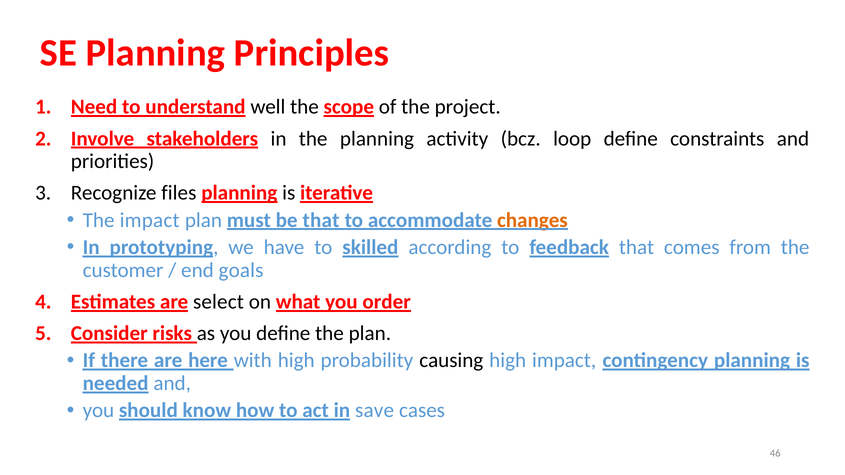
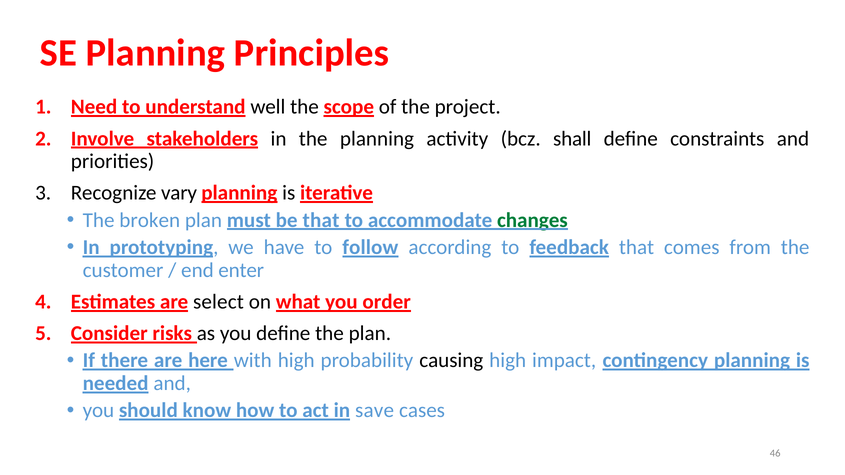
loop: loop -> shall (572, 139)
files: files -> vary (179, 193)
The impact: impact -> broken (150, 220)
changes colour: orange -> green (532, 220)
skilled: skilled -> follow (370, 247)
goals: goals -> enter (241, 270)
